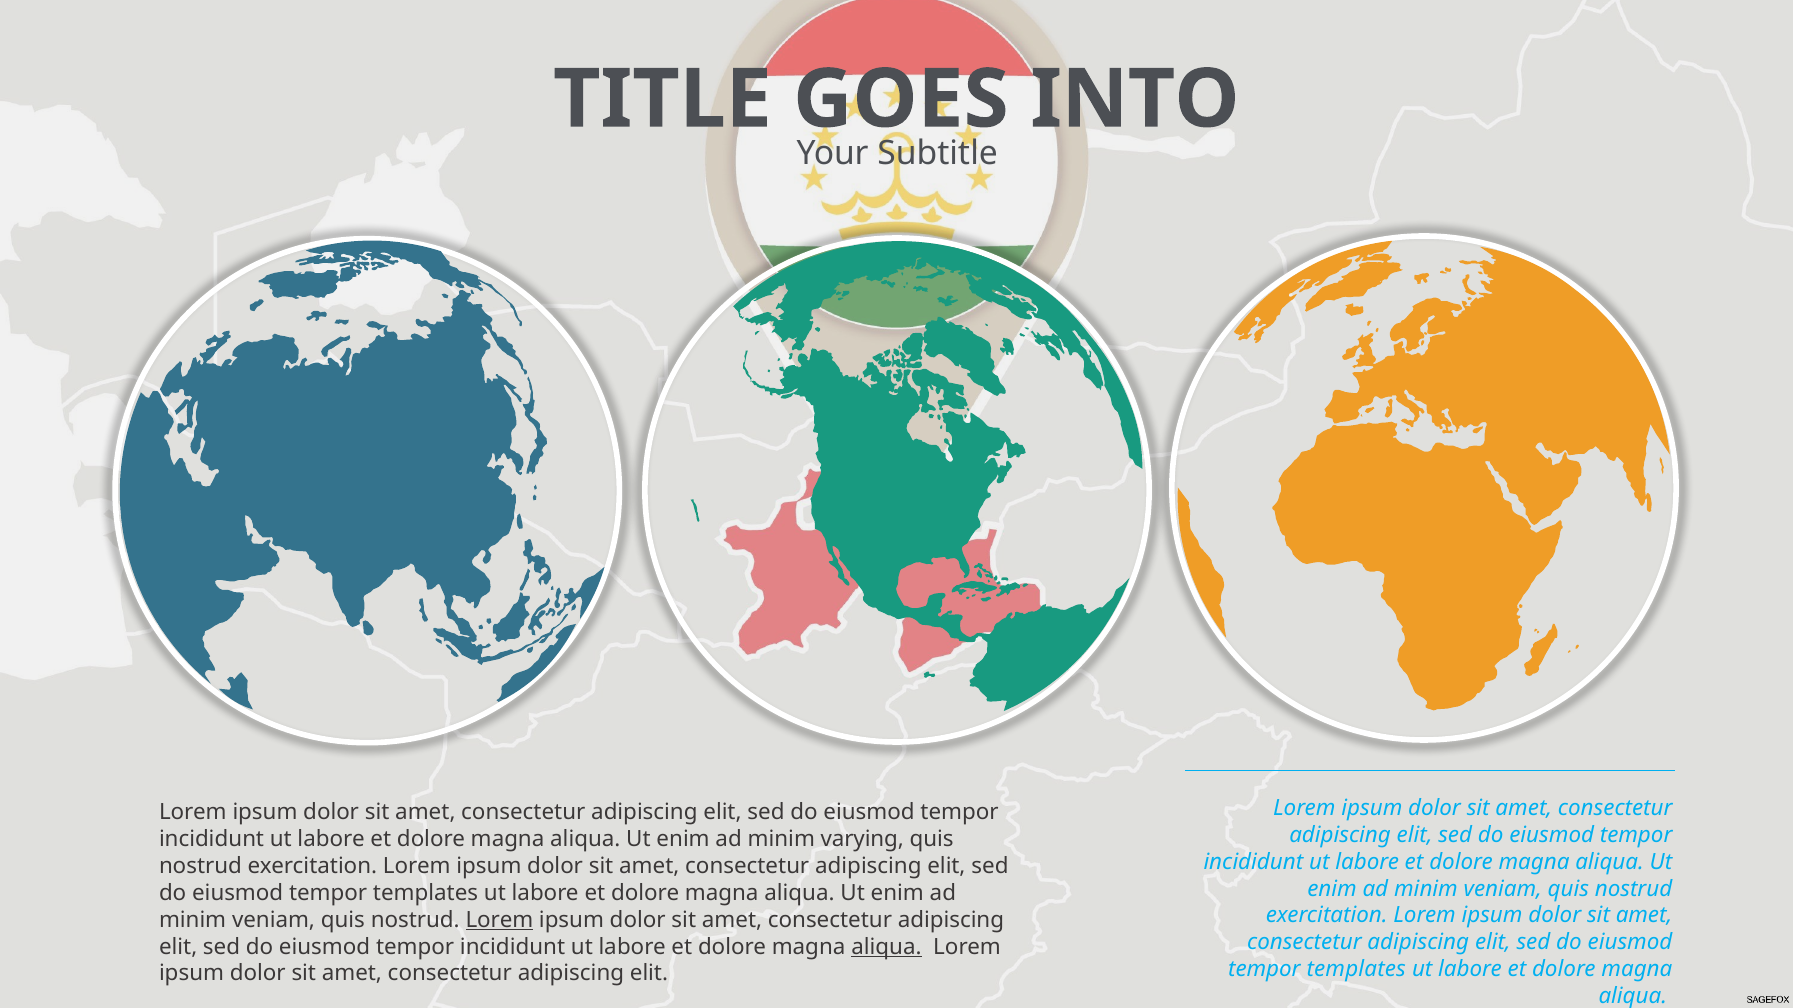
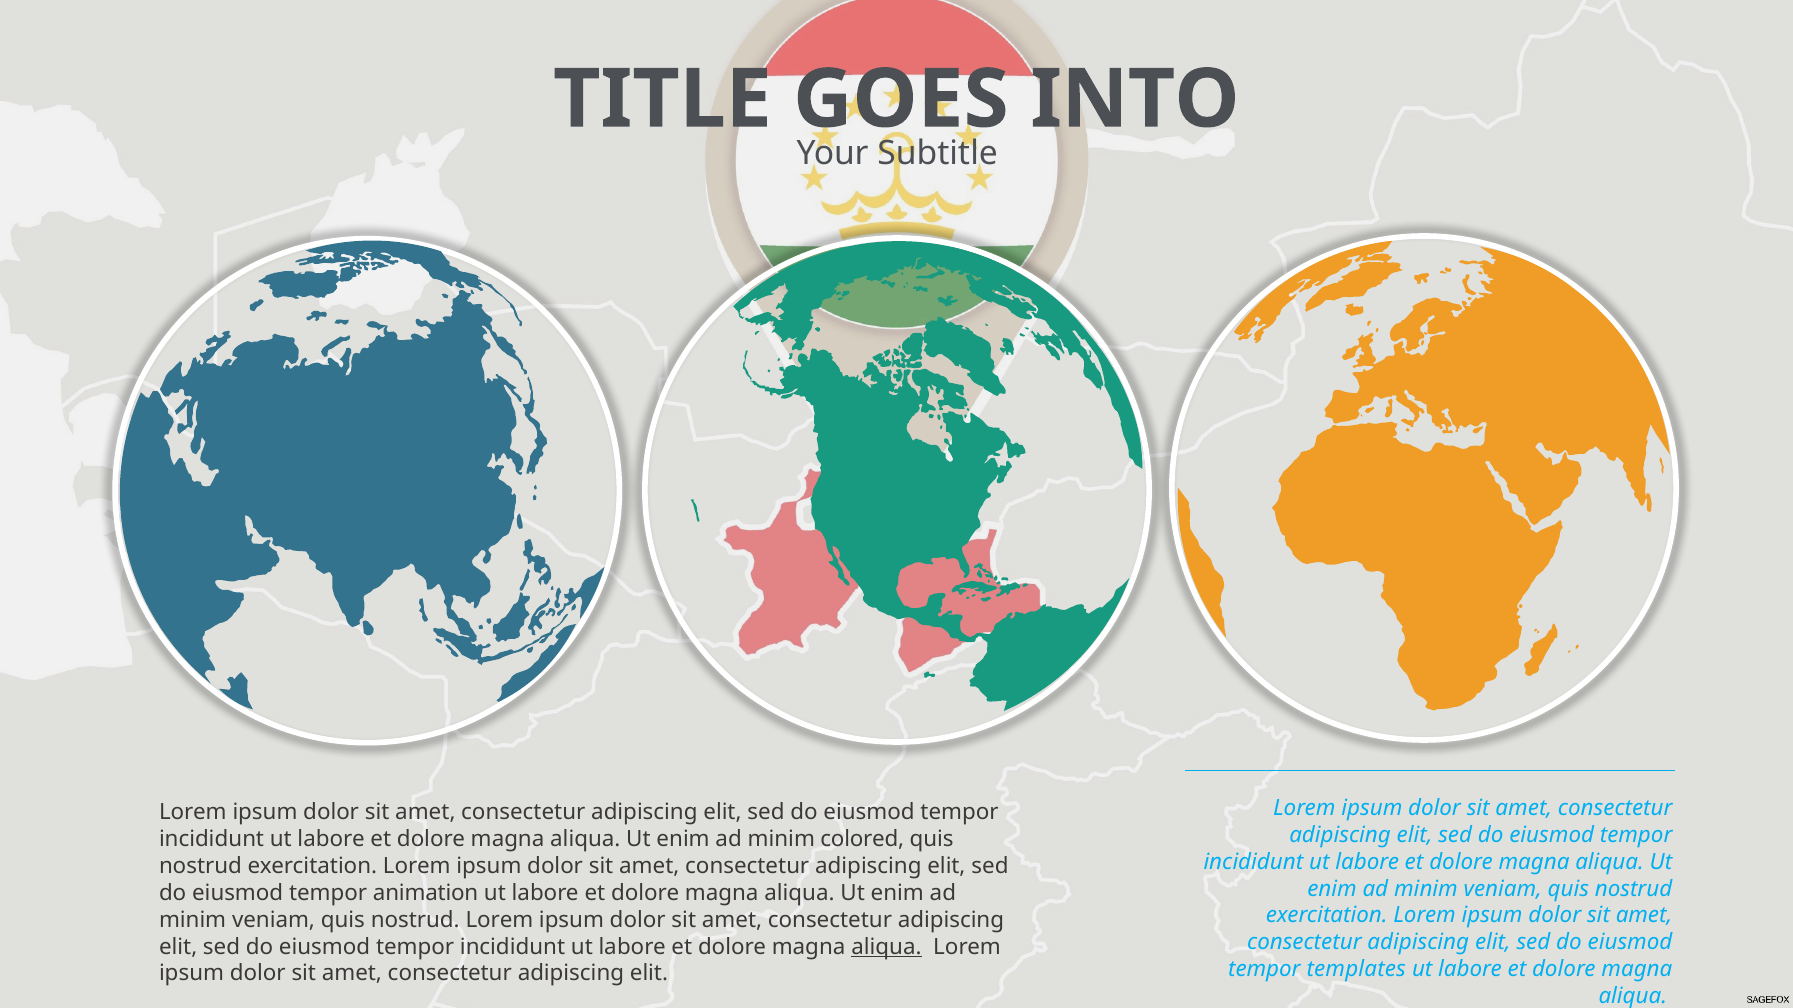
varying: varying -> colored (862, 840)
templates: templates -> animation (426, 893)
Lorem underline: present -> none (499, 920)
